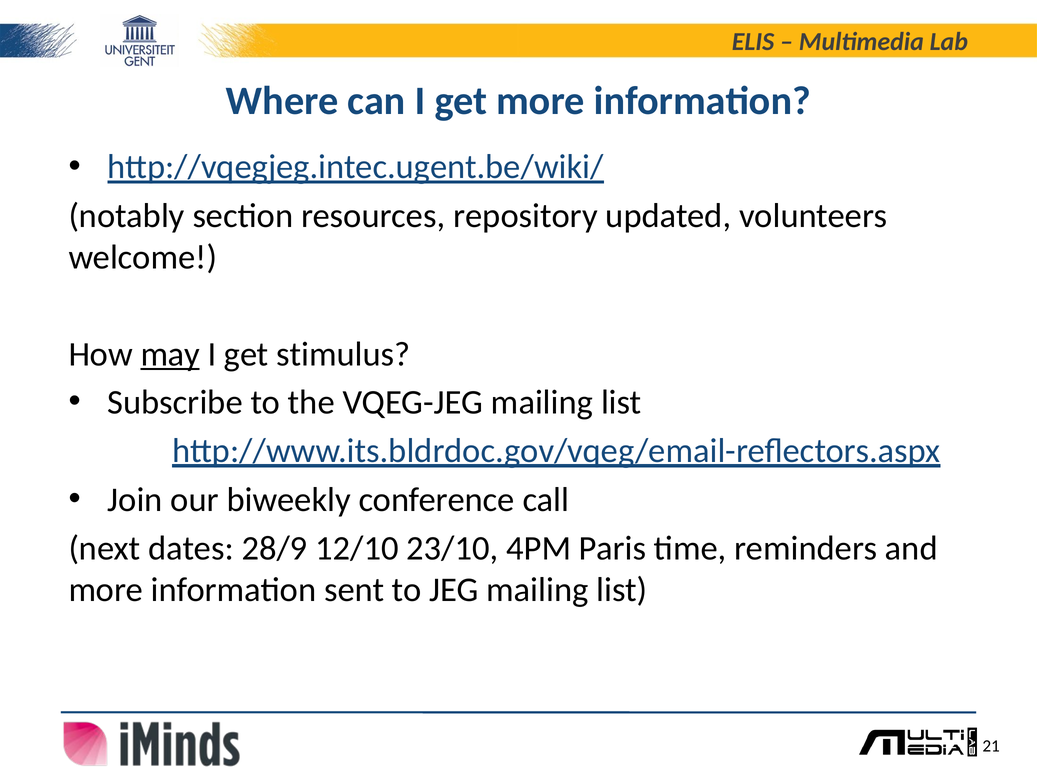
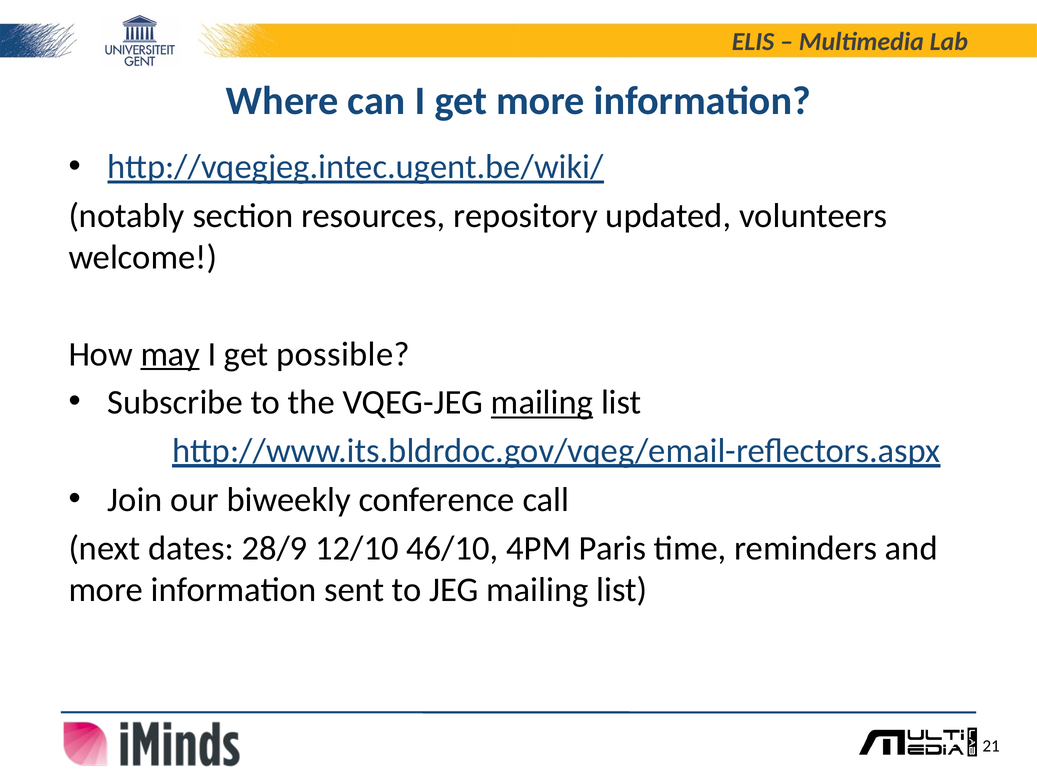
stimulus: stimulus -> possible (343, 355)
mailing underline: none -> present (542, 403)
23/10: 23/10 -> 46/10 (452, 549)
